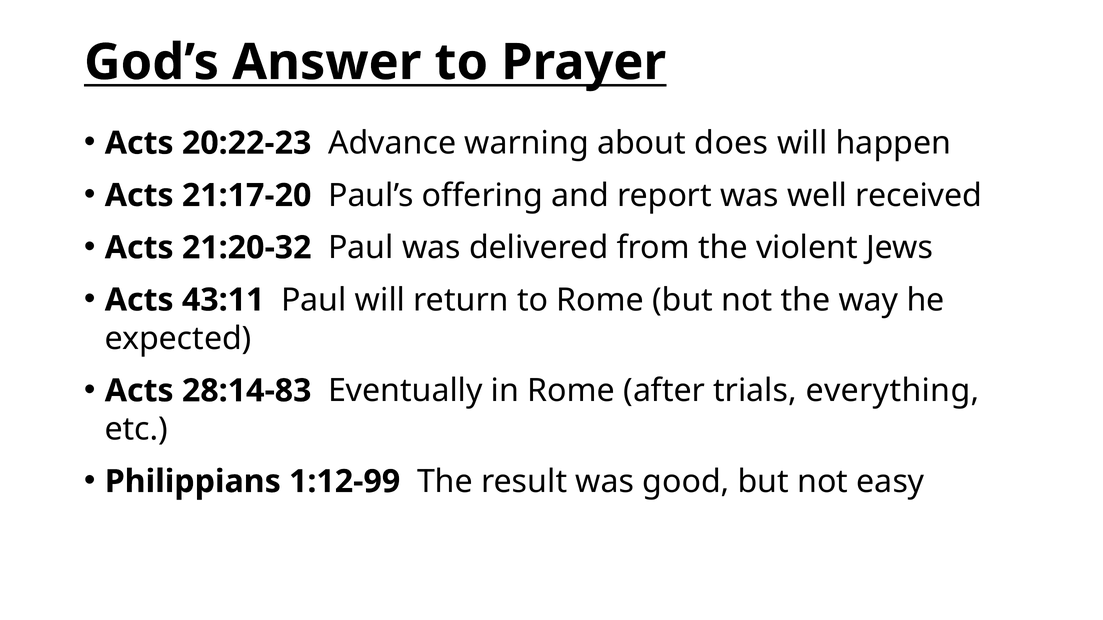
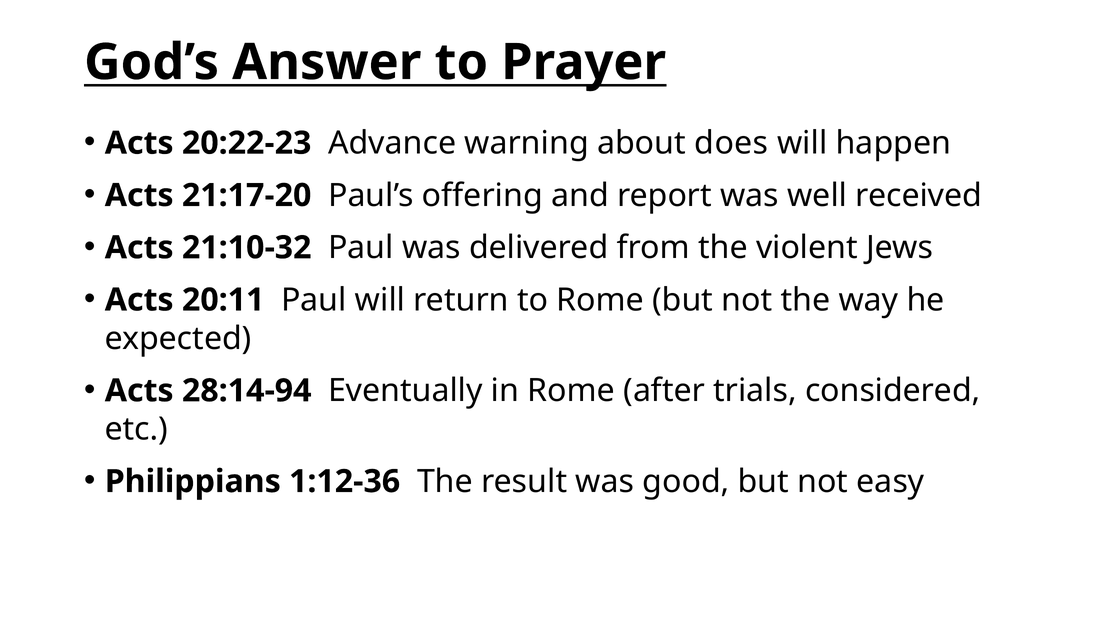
21:20-32: 21:20-32 -> 21:10-32 (247, 248)
43:11: 43:11 -> 20:11 (223, 300)
28:14-83: 28:14-83 -> 28:14-94 (247, 391)
everything: everything -> considered (893, 391)
1:12-99: 1:12-99 -> 1:12-36 (345, 482)
